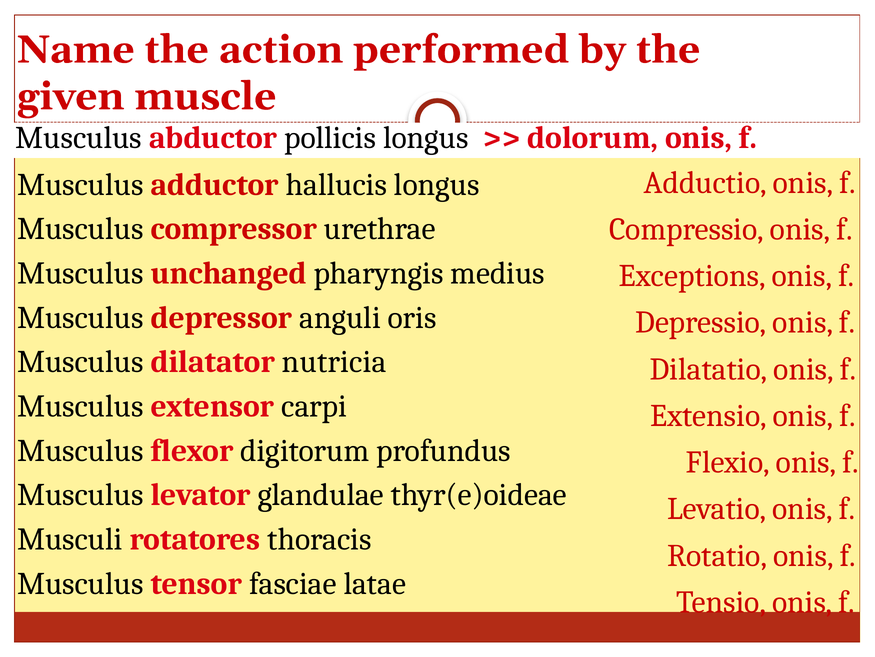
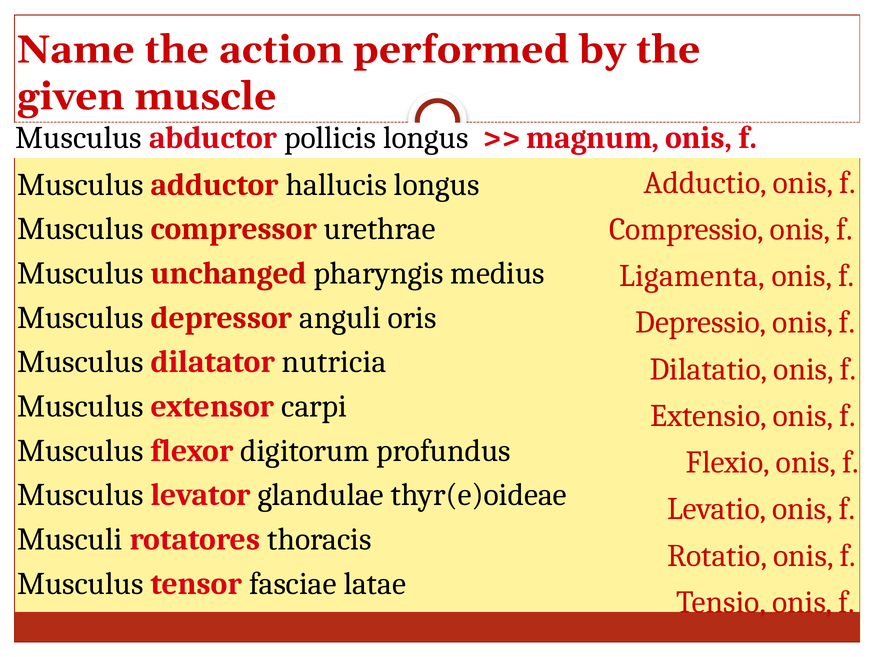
dolorum: dolorum -> magnum (593, 138)
Exceptions: Exceptions -> Ligamenta (692, 276)
